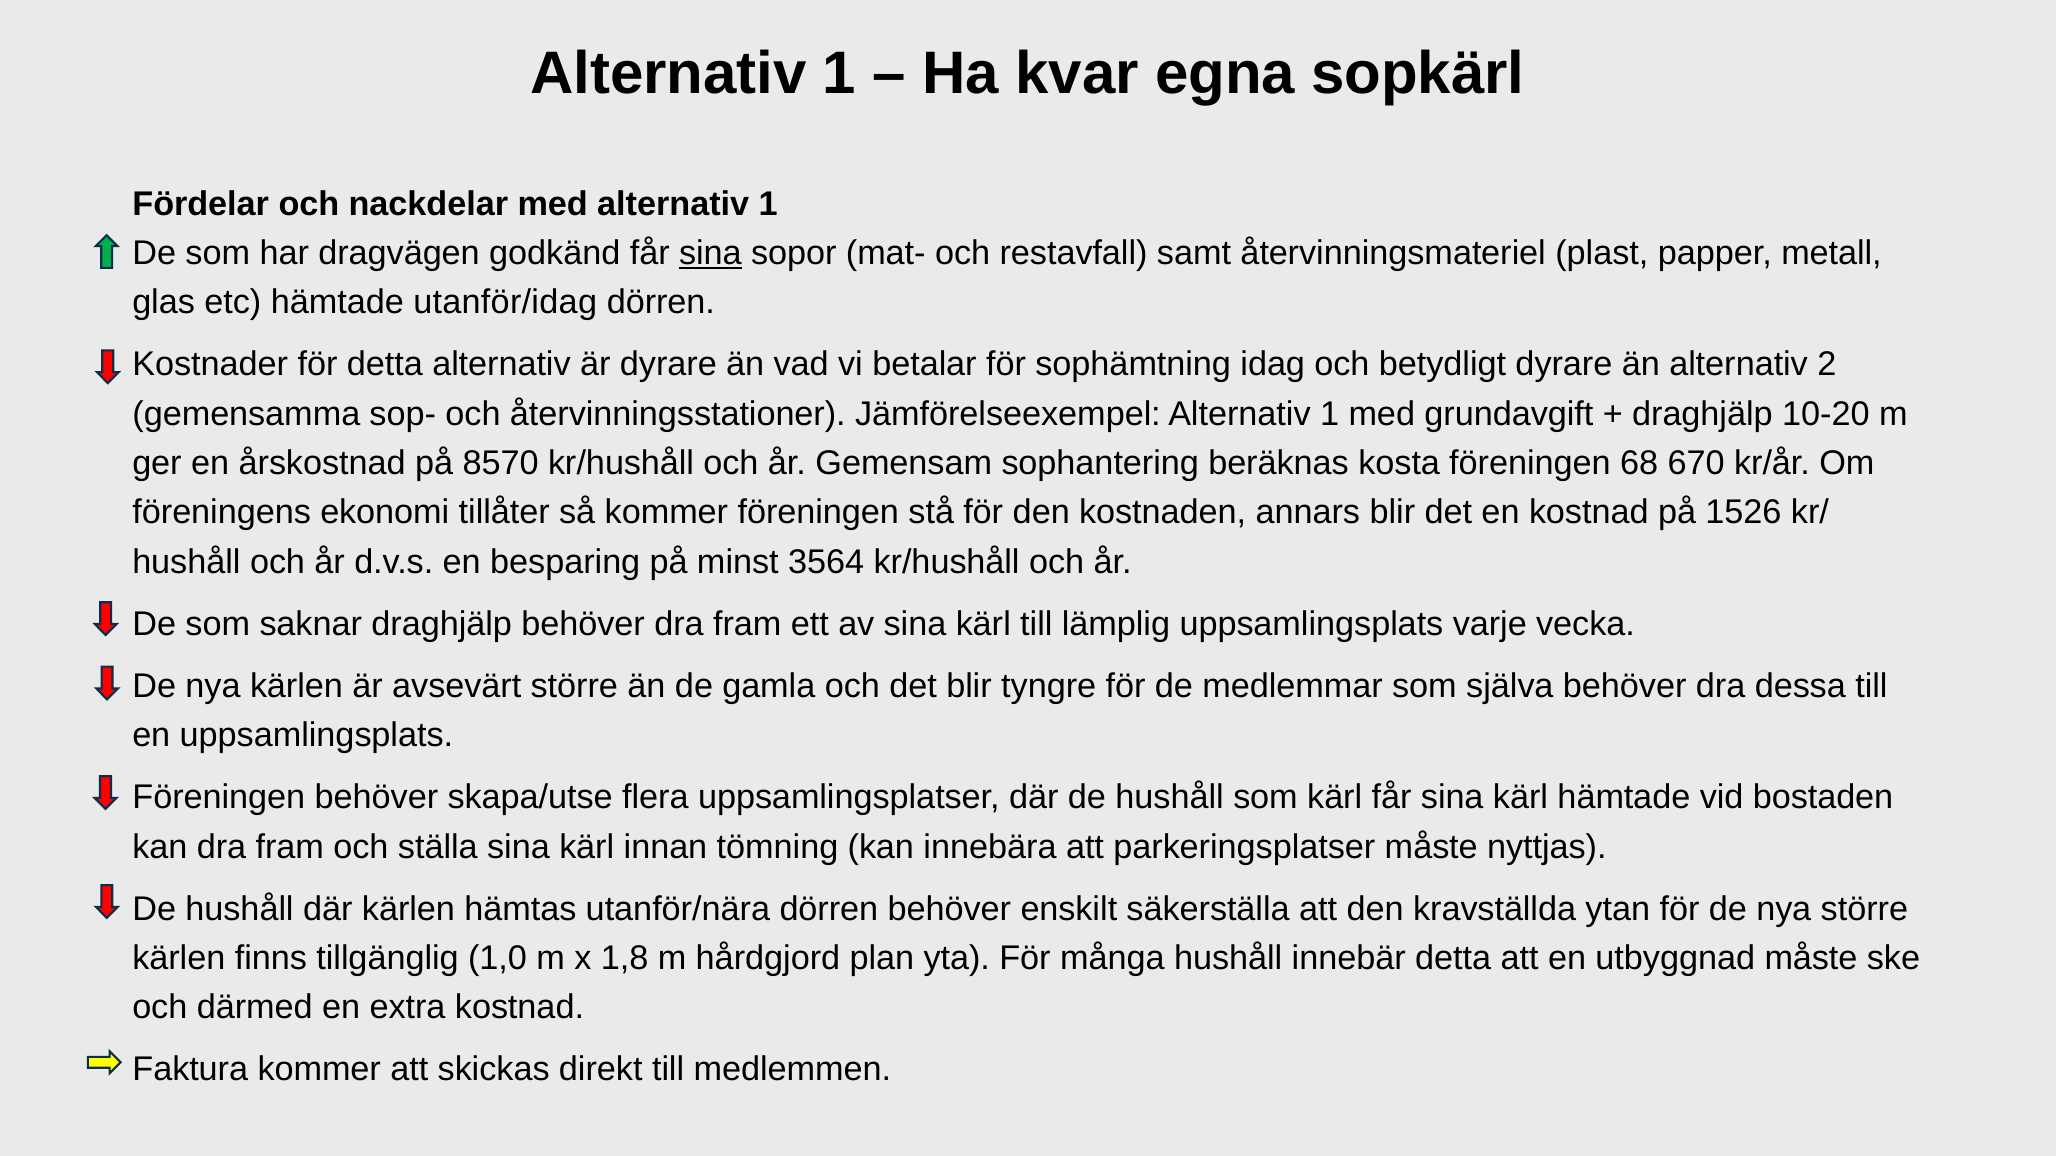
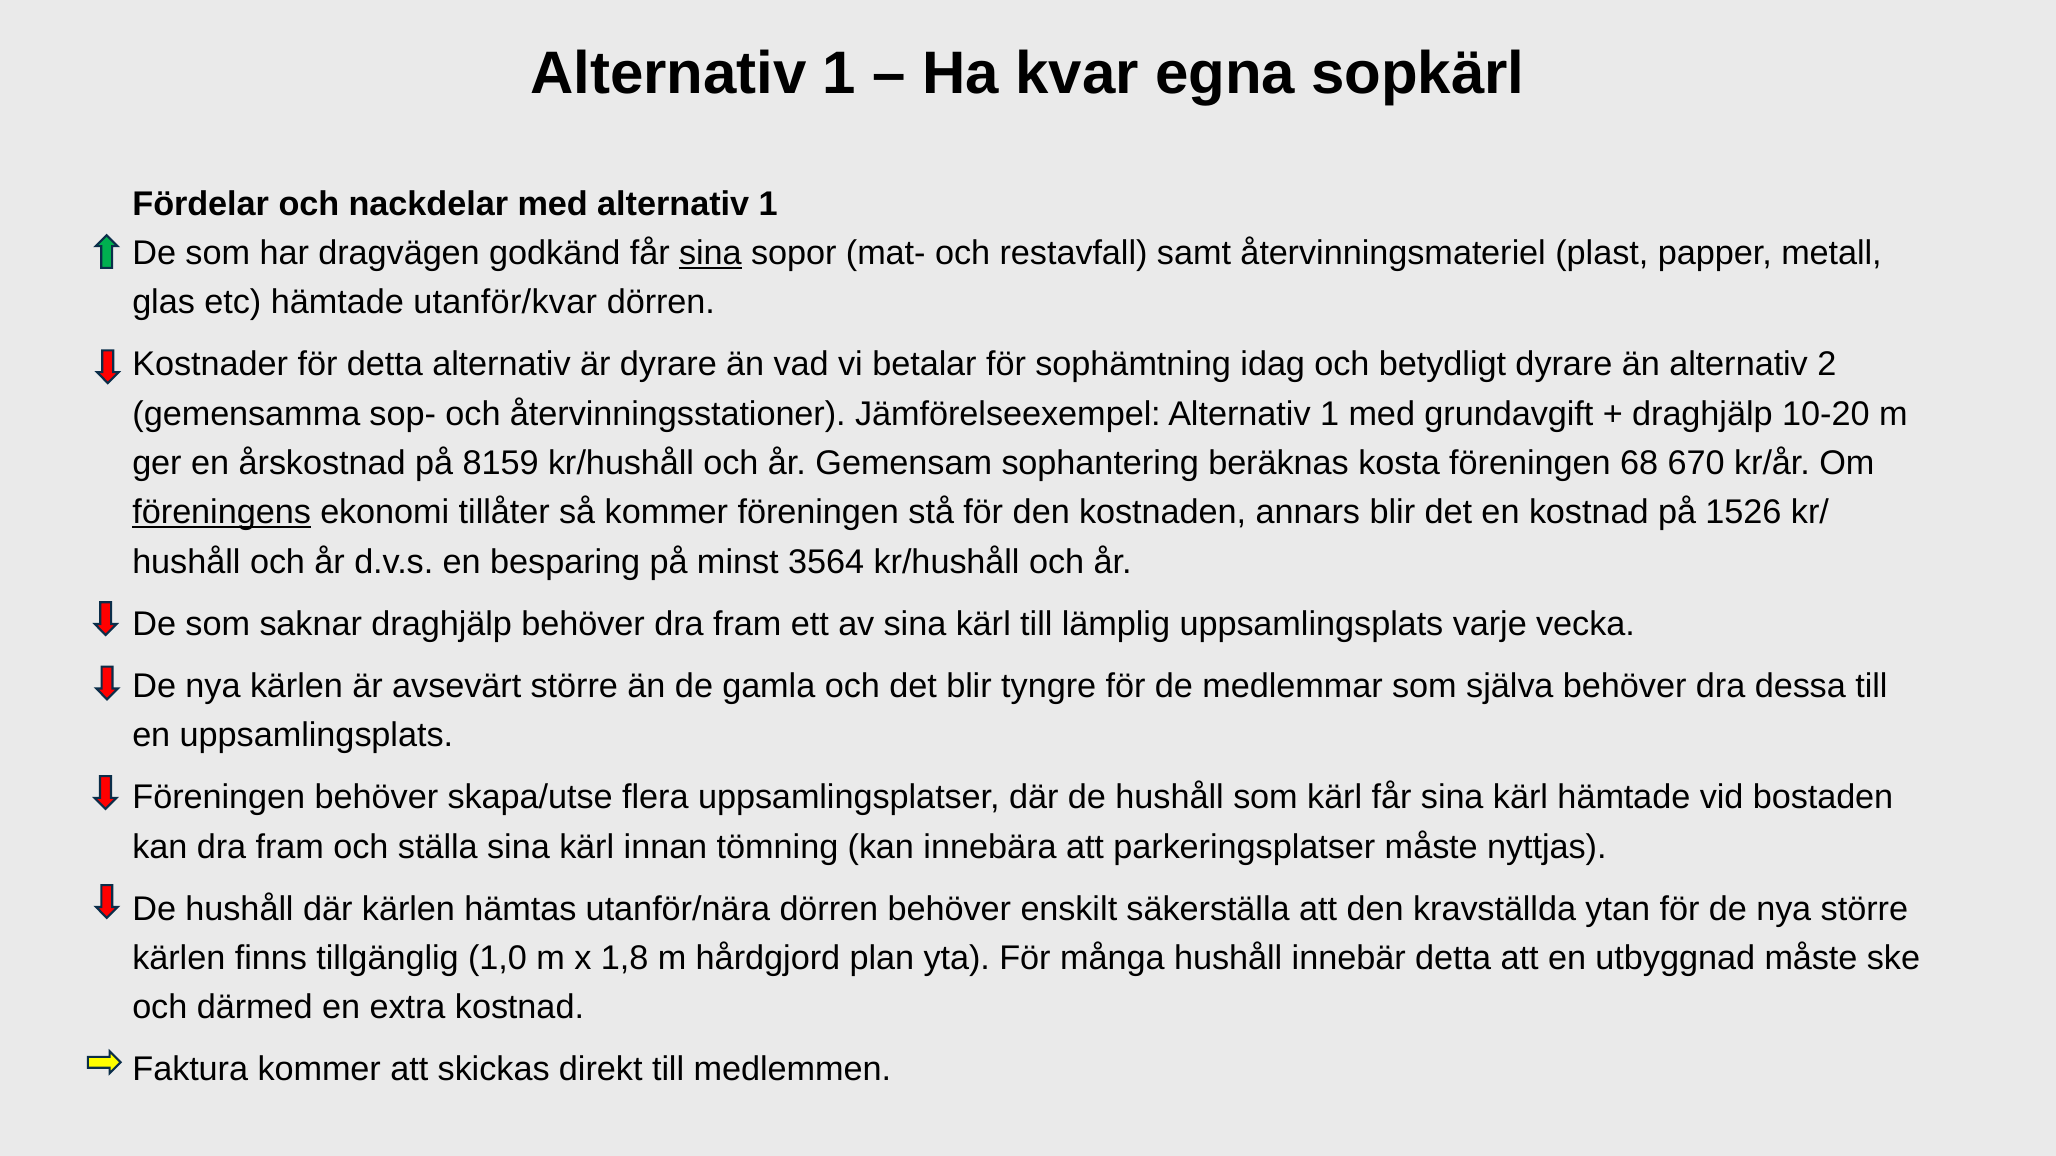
utanför/idag: utanför/idag -> utanför/kvar (505, 303)
8570: 8570 -> 8159 (501, 463)
föreningens underline: none -> present (222, 513)
